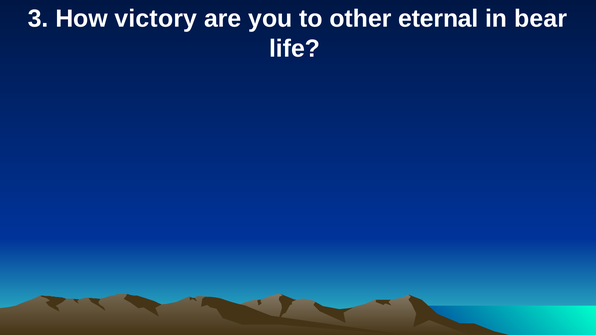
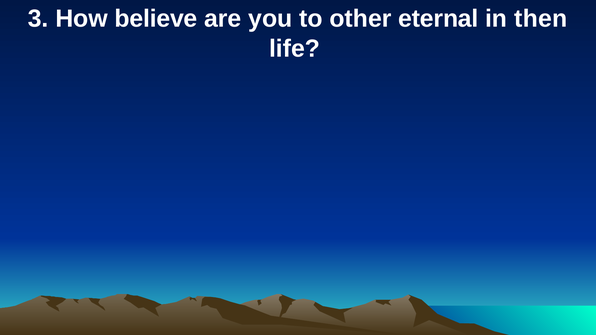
victory: victory -> believe (156, 19)
bear: bear -> then (541, 19)
